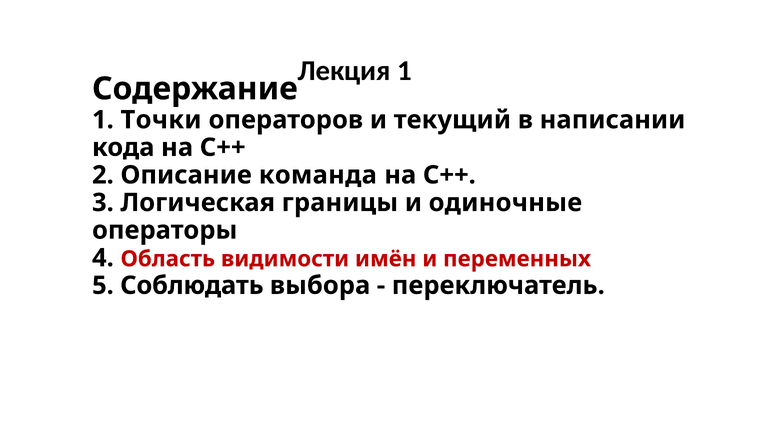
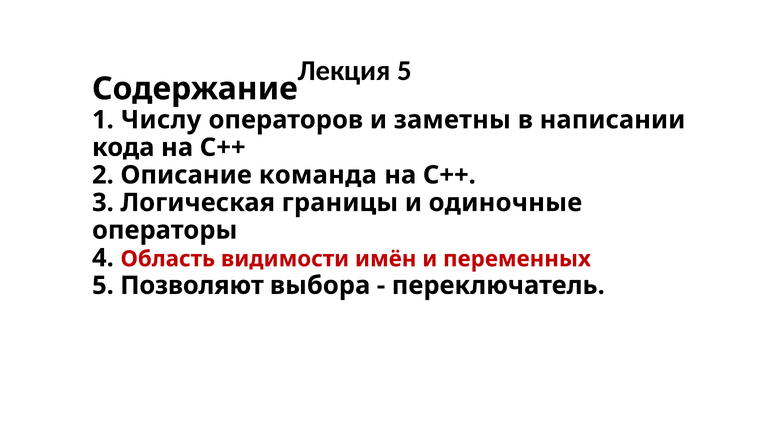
Лекция 1: 1 -> 5 (405, 71)
Точки: Точки -> Числу (161, 120)
текущий: текущий -> заметны (452, 120)
Соблюдать: Соблюдать -> Позволяют (192, 286)
